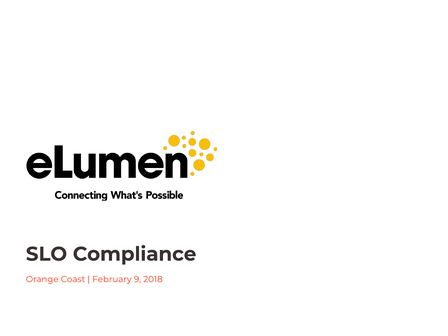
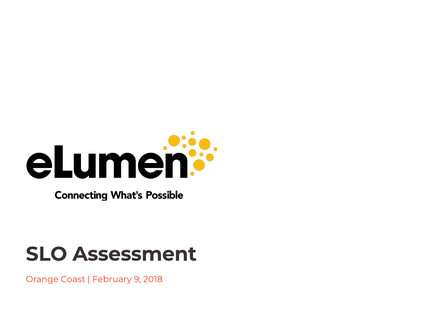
Compliance: Compliance -> Assessment (135, 254)
